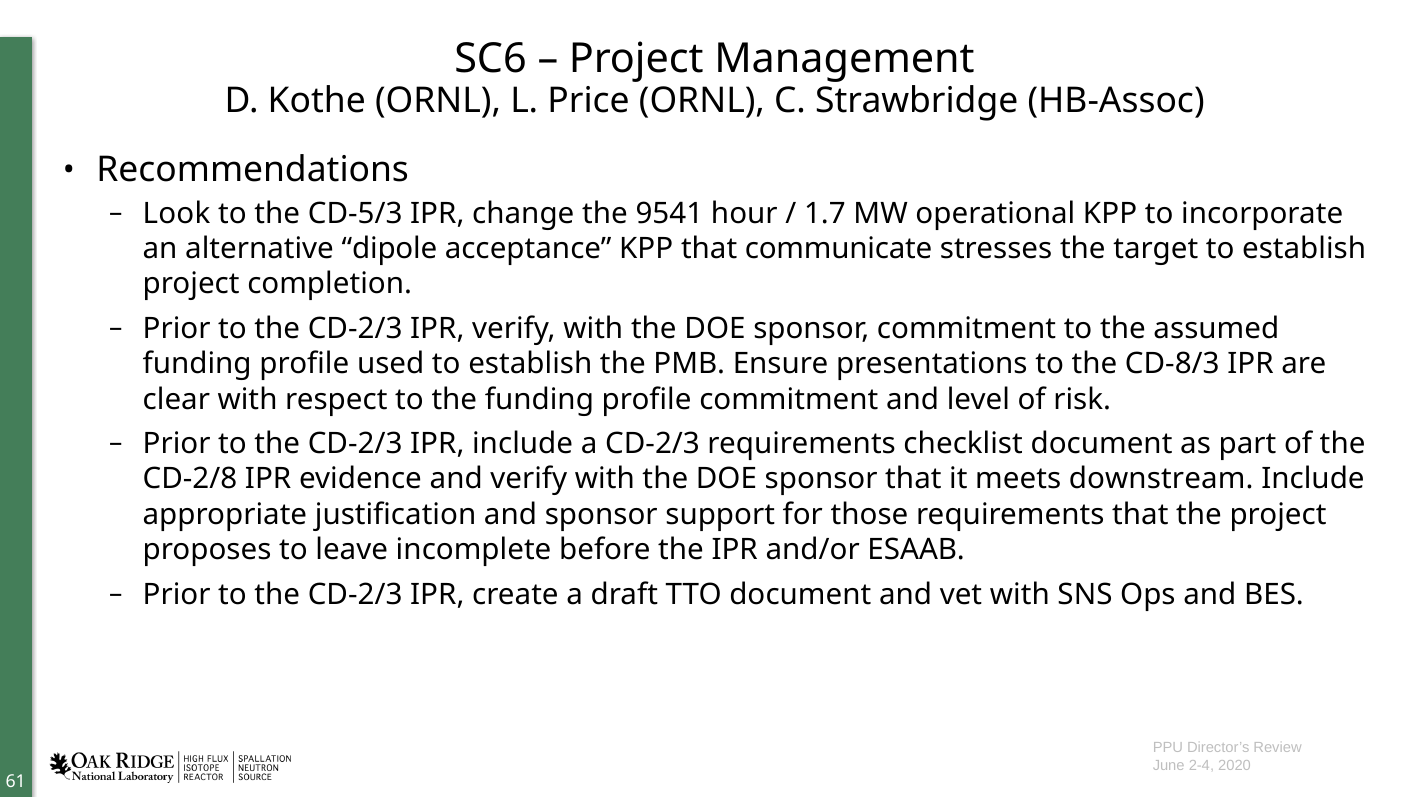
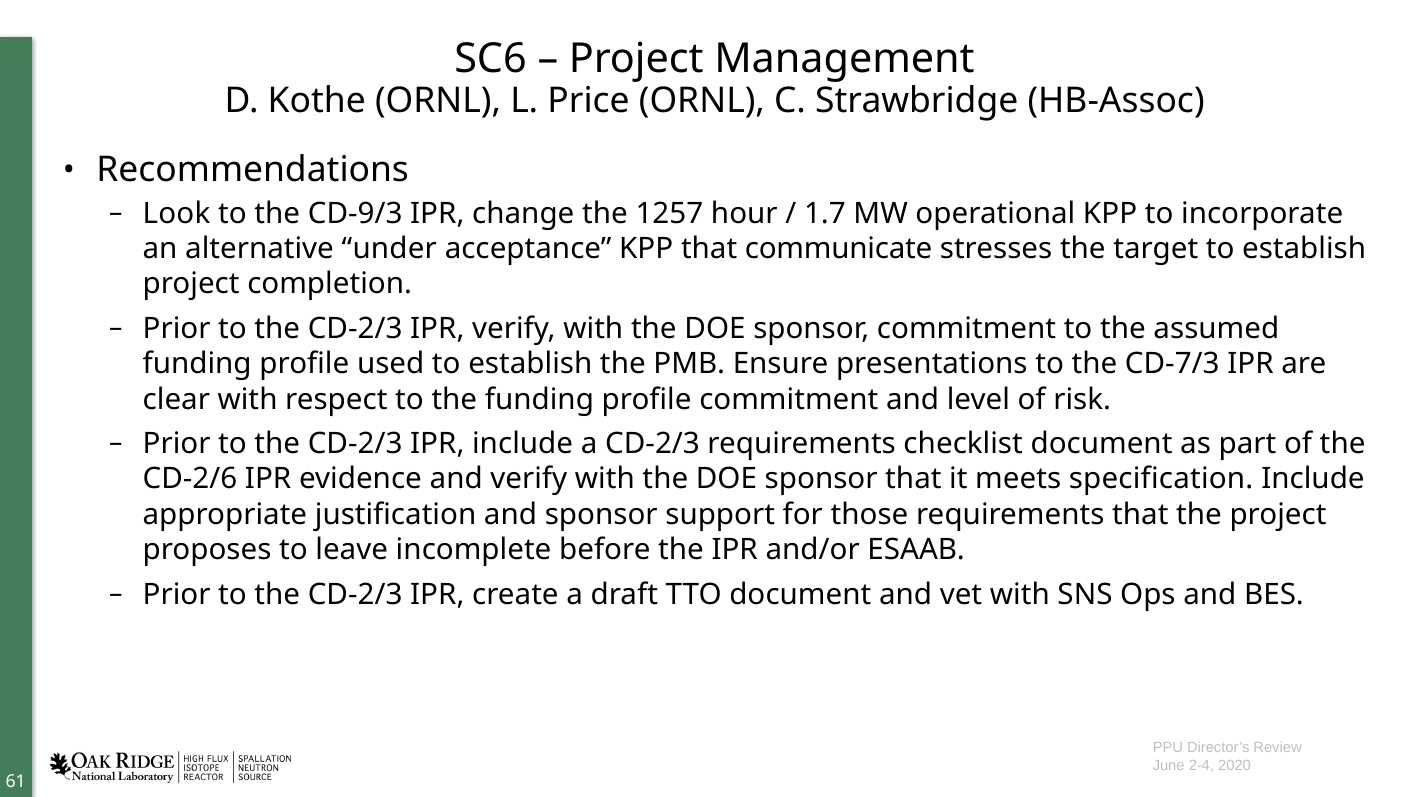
CD-5/3: CD-5/3 -> CD-9/3 (355, 213)
9541: 9541 -> 1257 (669, 213)
dipole: dipole -> under (389, 249)
CD-8/3: CD-8/3 -> CD-7/3 (1172, 364)
CD-2/8: CD-2/8 -> CD-2/6 (190, 479)
downstream: downstream -> specification (1161, 479)
